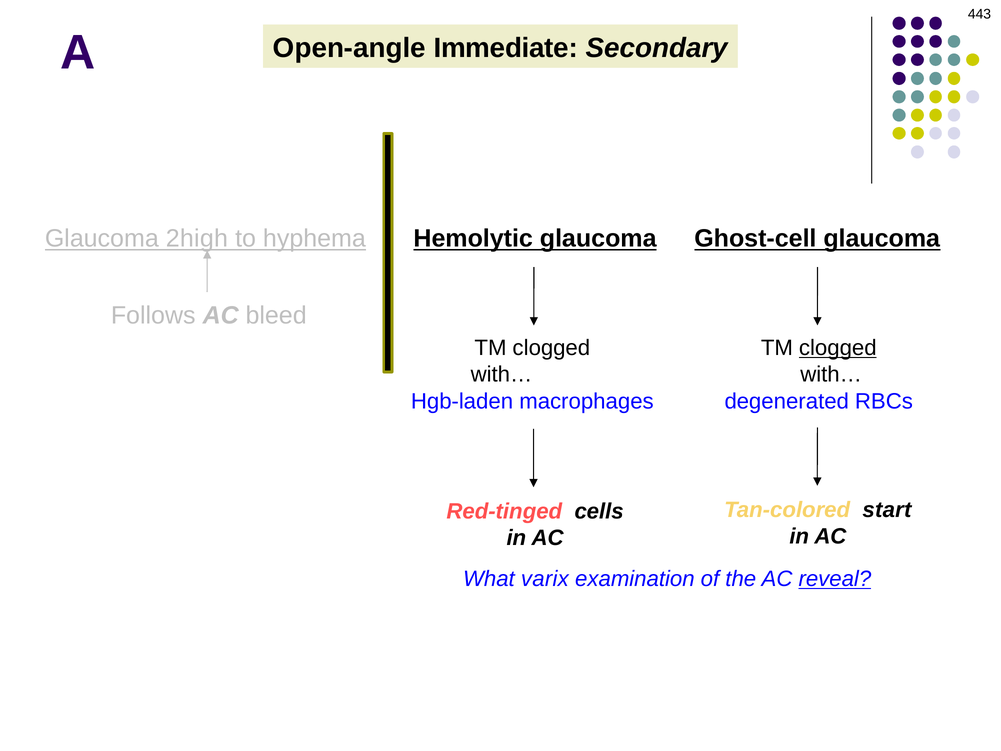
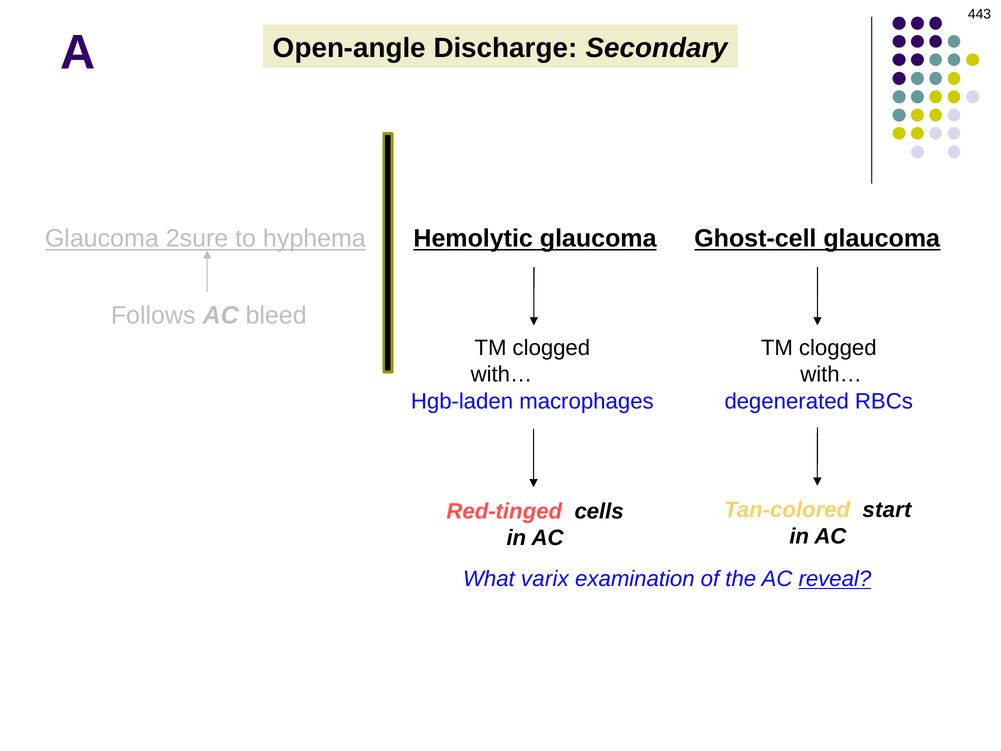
Immediate: Immediate -> Discharge (506, 48)
2high: 2high -> 2sure (197, 239)
clogged underline: present -> none (838, 348)
